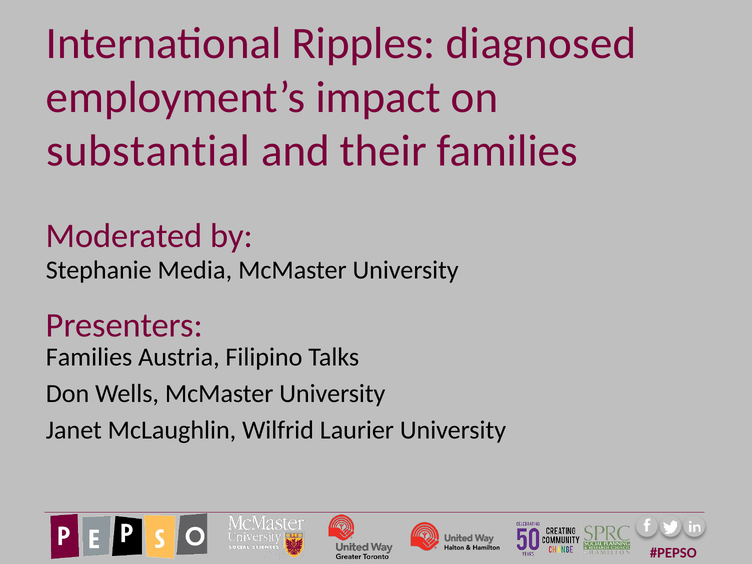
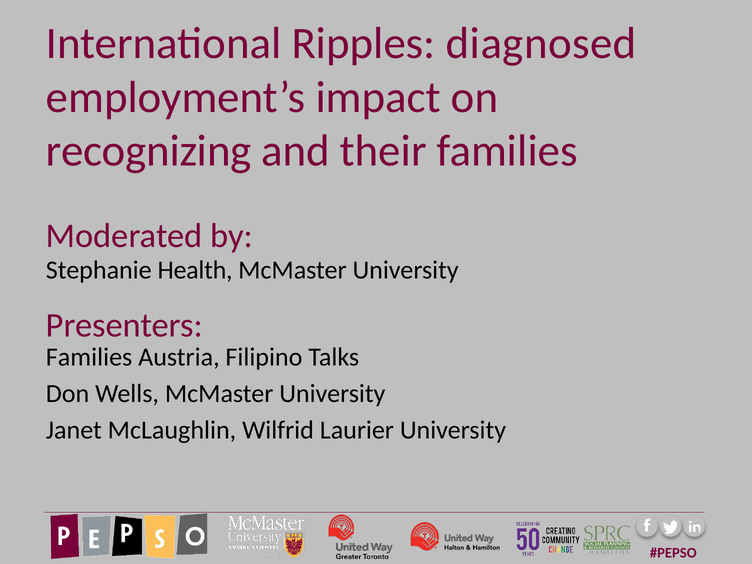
substantial: substantial -> recognizing (149, 151)
Media: Media -> Health (195, 270)
